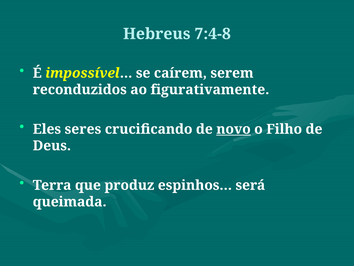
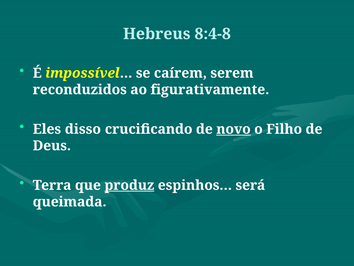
7:4-8: 7:4-8 -> 8:4-8 (213, 34)
seres: seres -> disso (83, 129)
produz underline: none -> present (129, 185)
